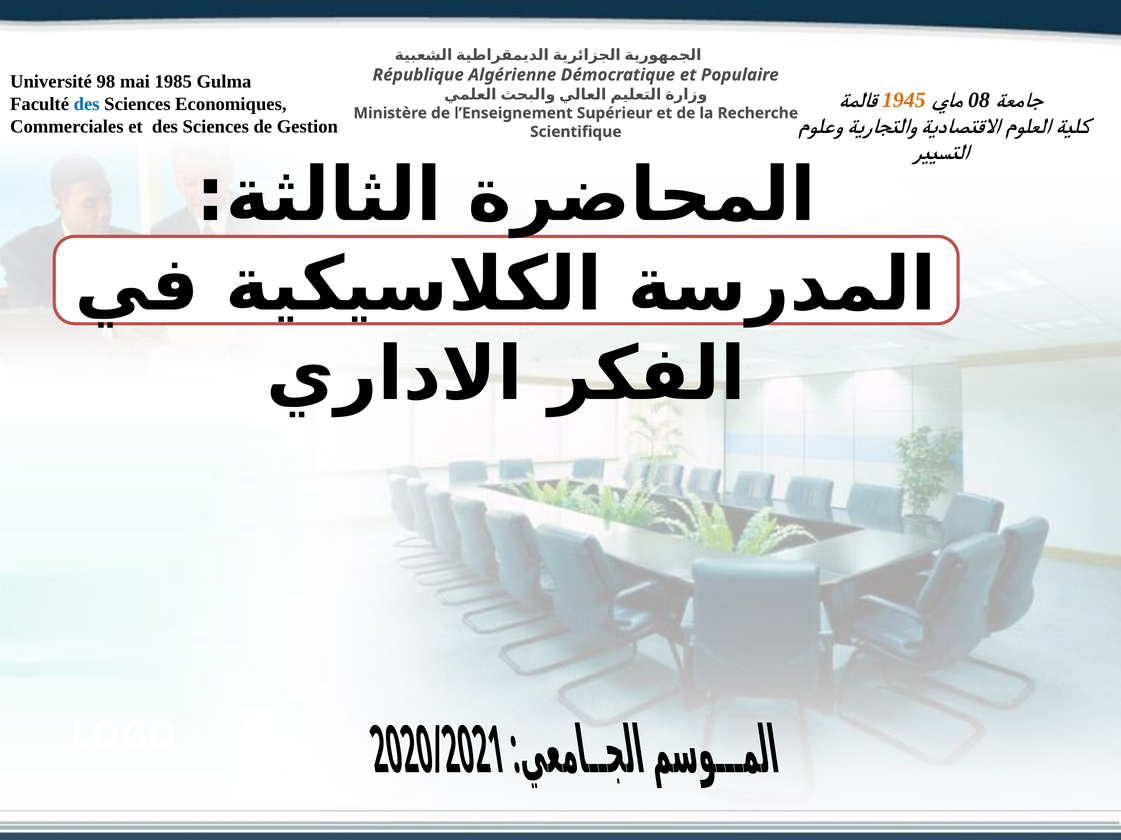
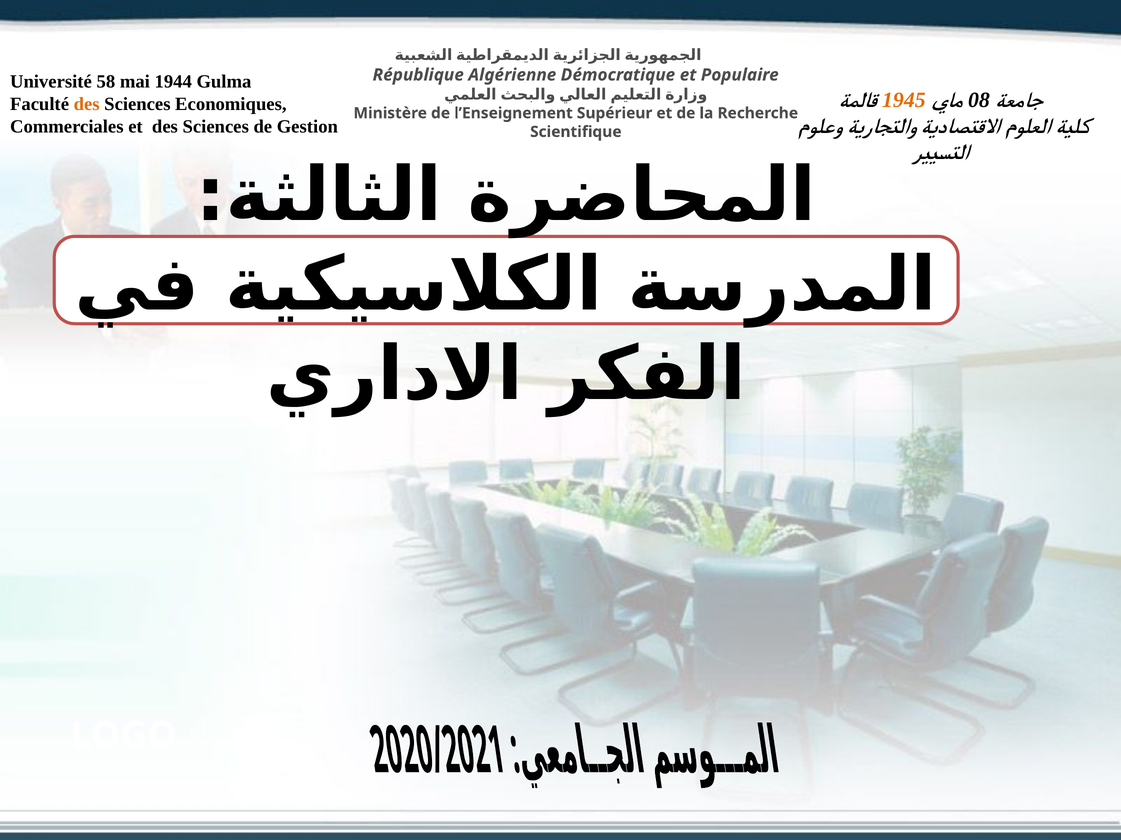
98: 98 -> 58 (106, 82)
1985: 1985 -> 1944 (173, 82)
des colour: blue -> orange (87, 104)
